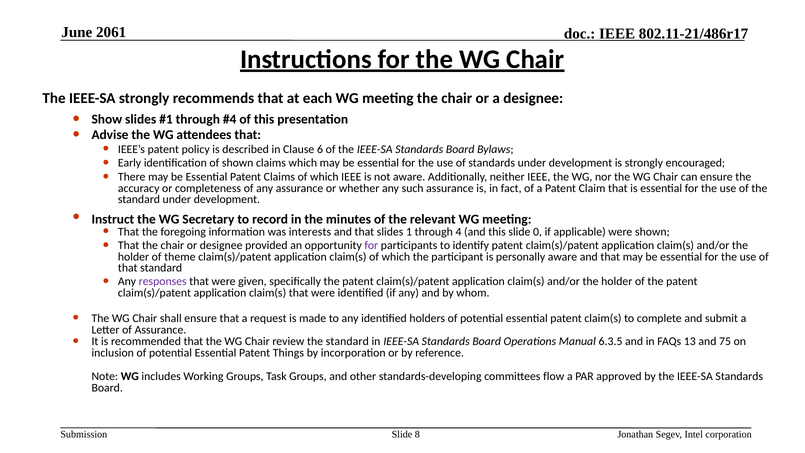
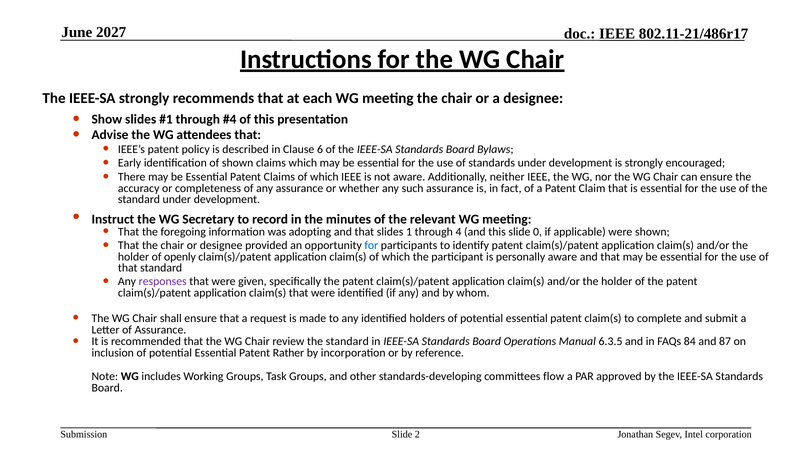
2061: 2061 -> 2027 (111, 32)
interests: interests -> adopting (310, 232)
for colour: purple -> blue (371, 245)
theme: theme -> openly (180, 257)
13: 13 -> 84 (690, 341)
75: 75 -> 87 (725, 341)
Things: Things -> Rather (288, 353)
8: 8 -> 2 (417, 434)
